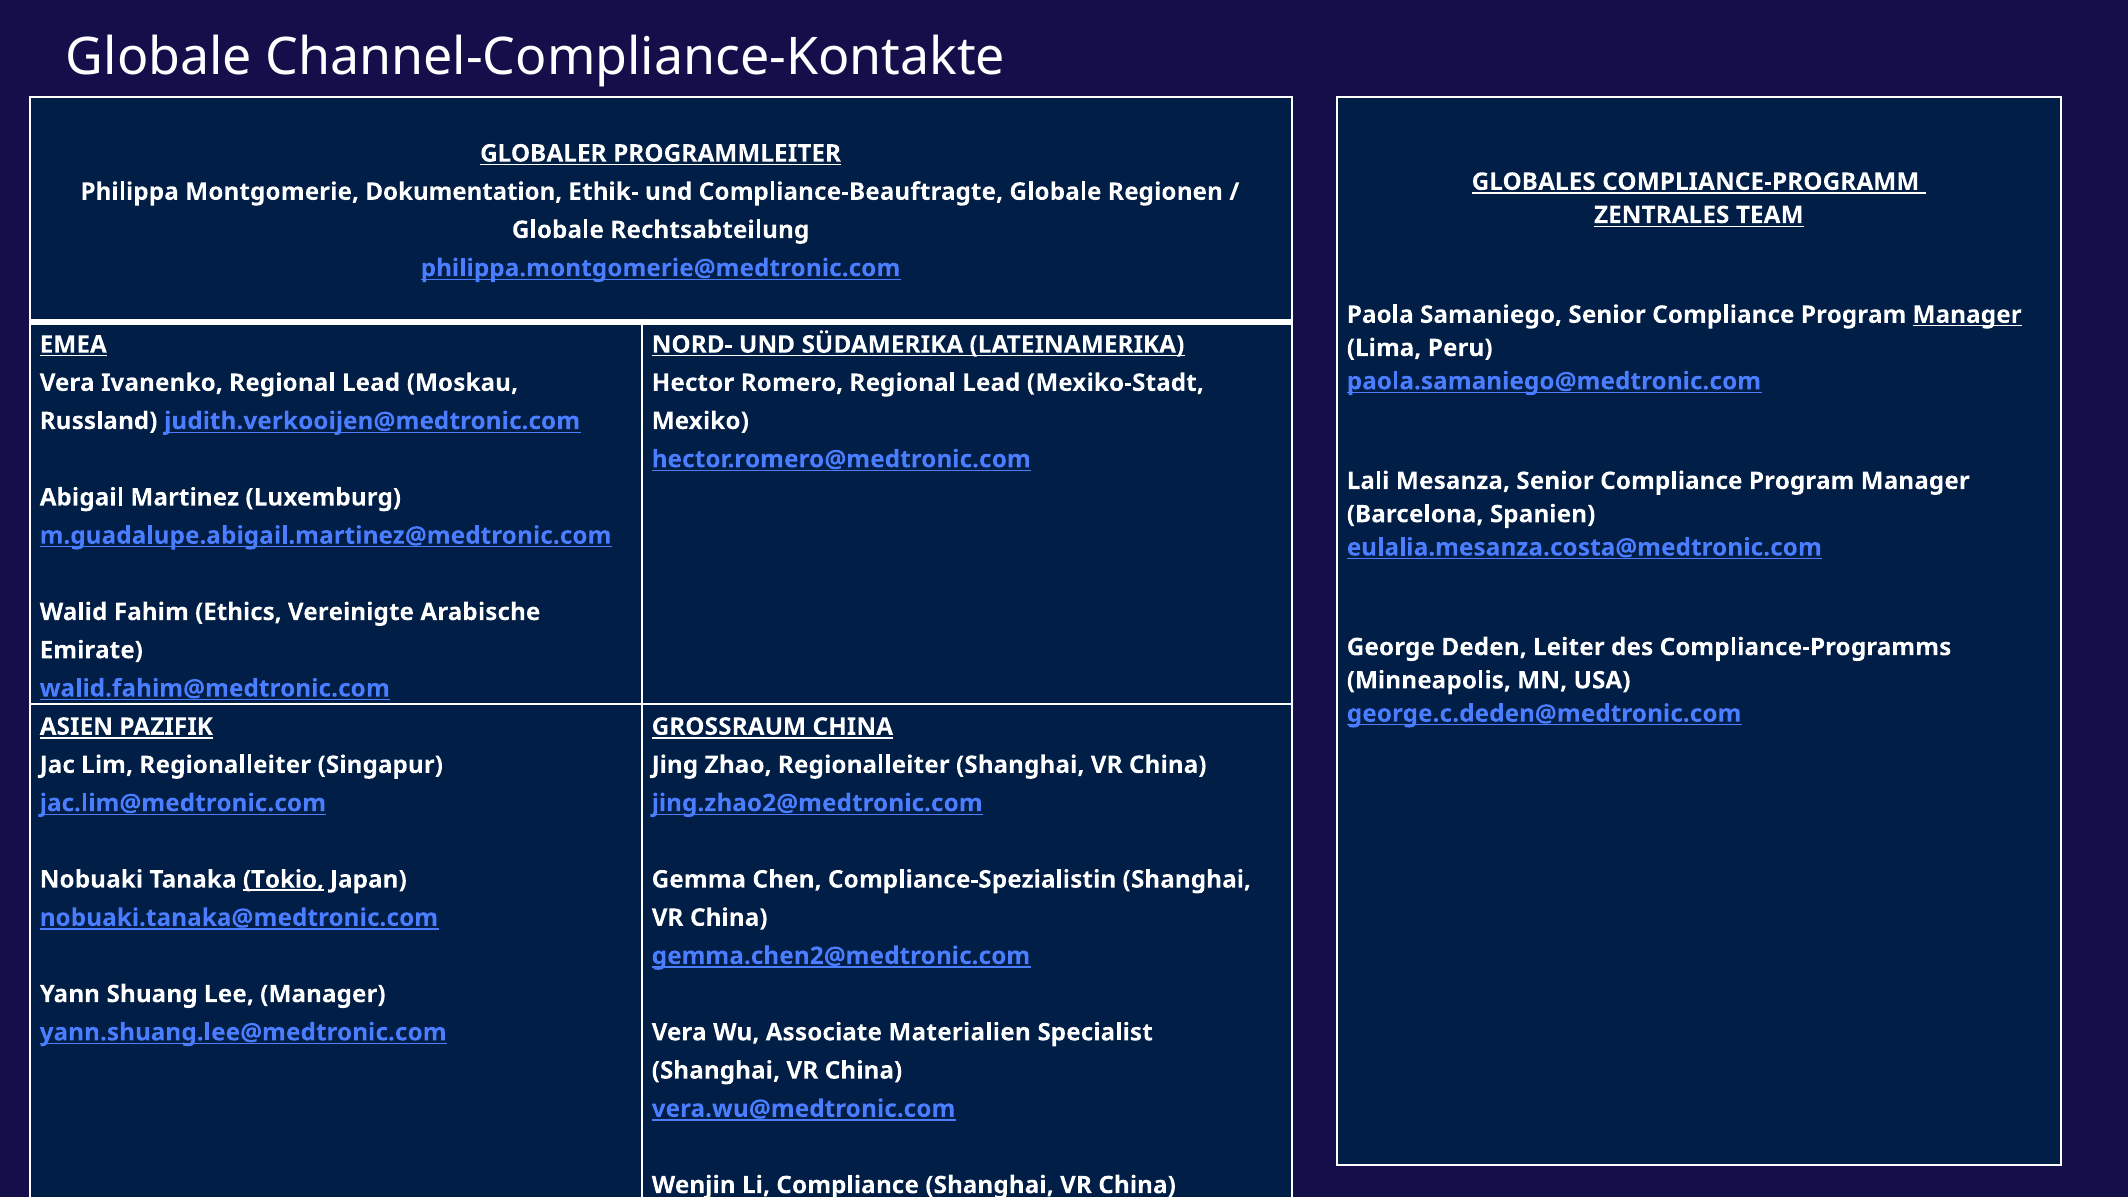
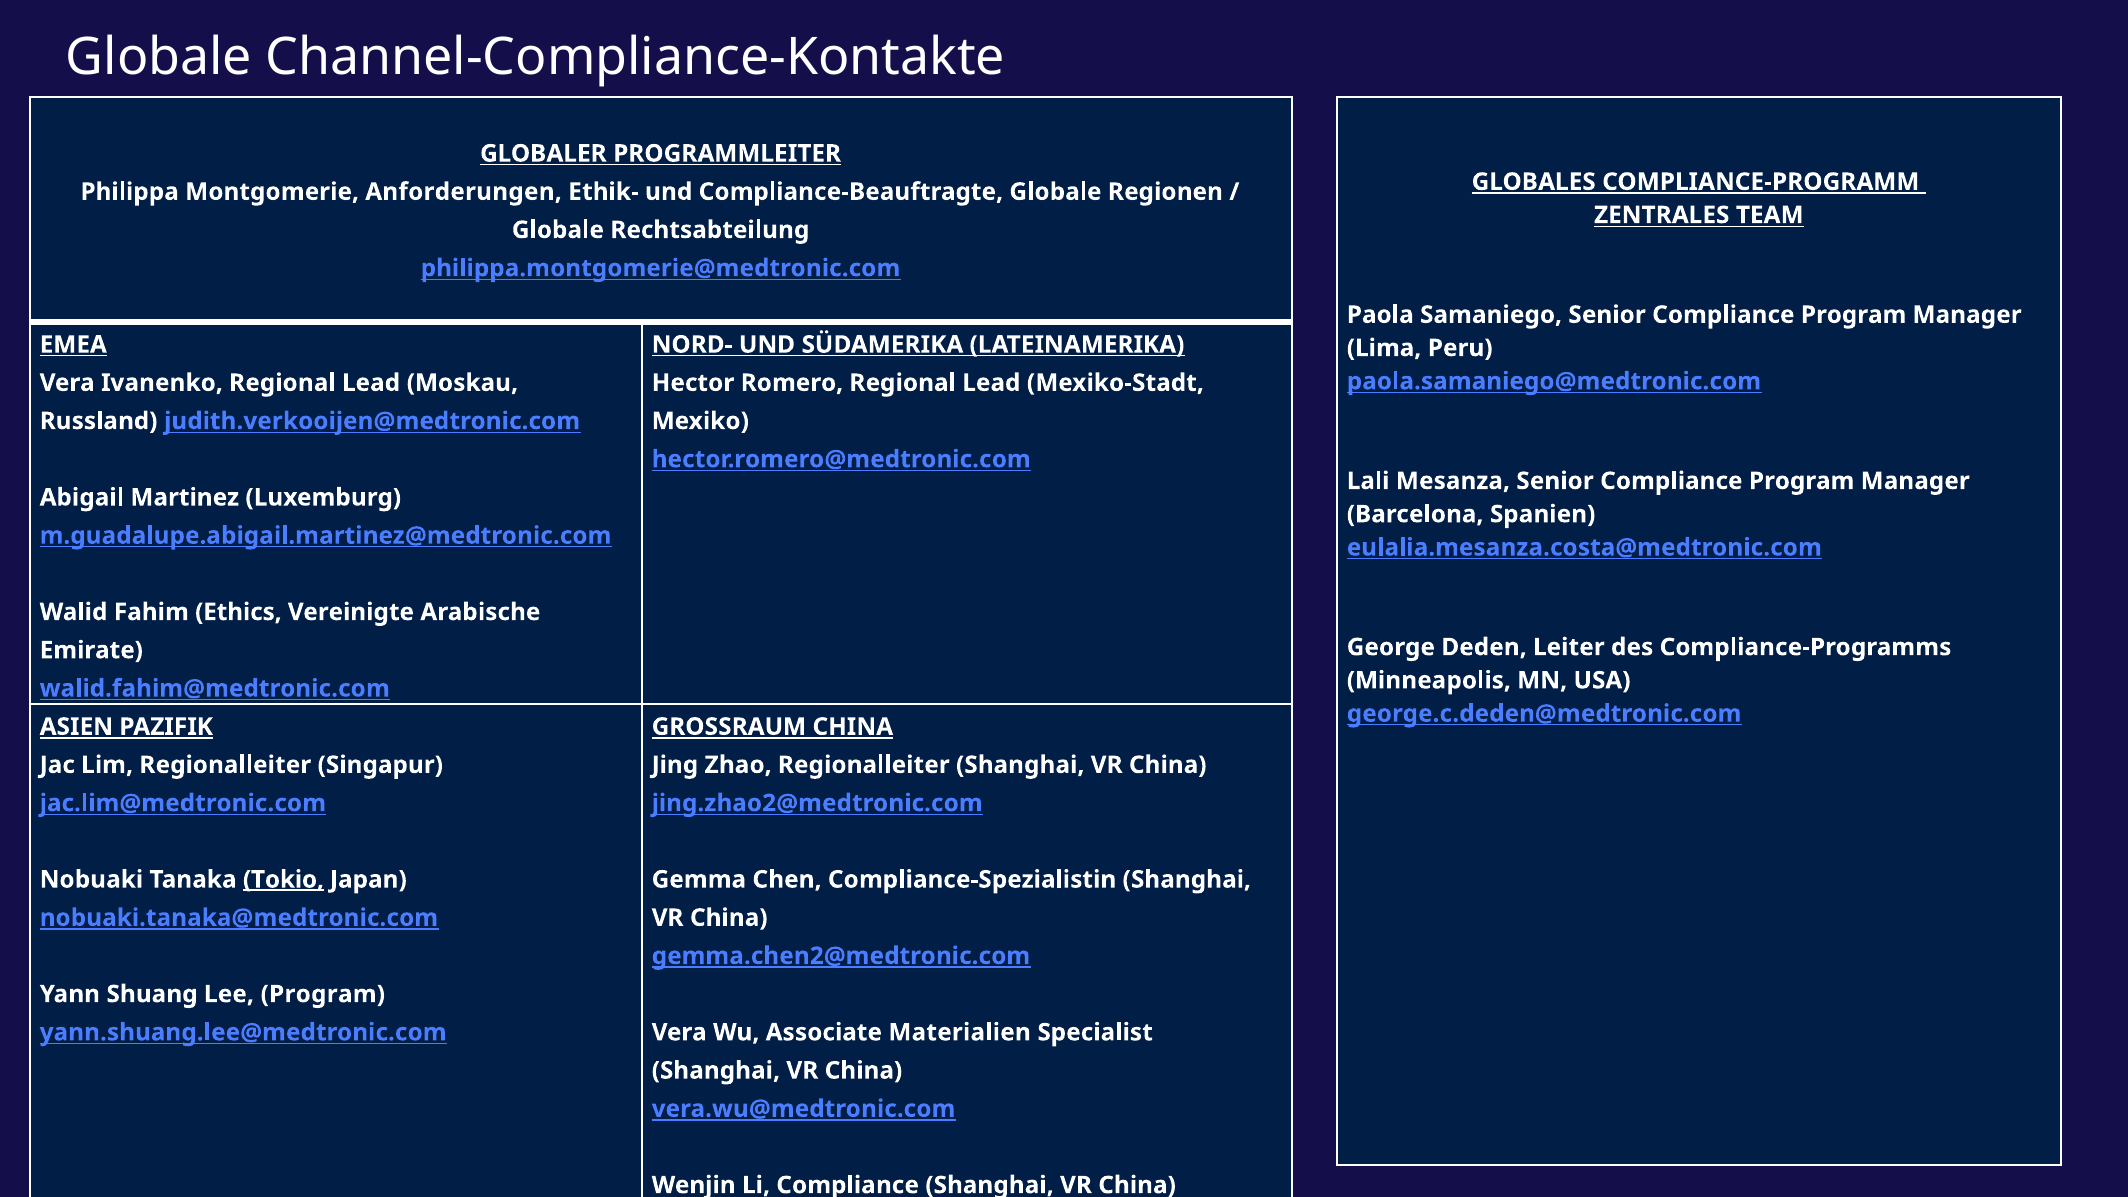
Dokumentation: Dokumentation -> Anforderungen (464, 192)
Manager underline: present -> none (1967, 315)
Lee Manager: Manager -> Program (323, 994)
